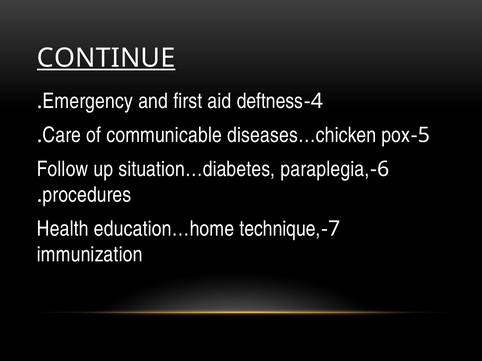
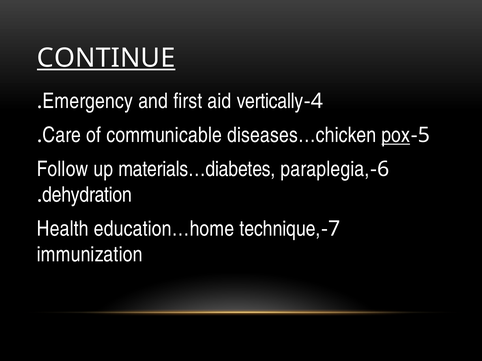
deftness: deftness -> vertically (270, 101)
pox underline: none -> present (396, 135)
situation…diabetes: situation…diabetes -> materials…diabetes (197, 169)
procedures: procedures -> dehydration (87, 195)
